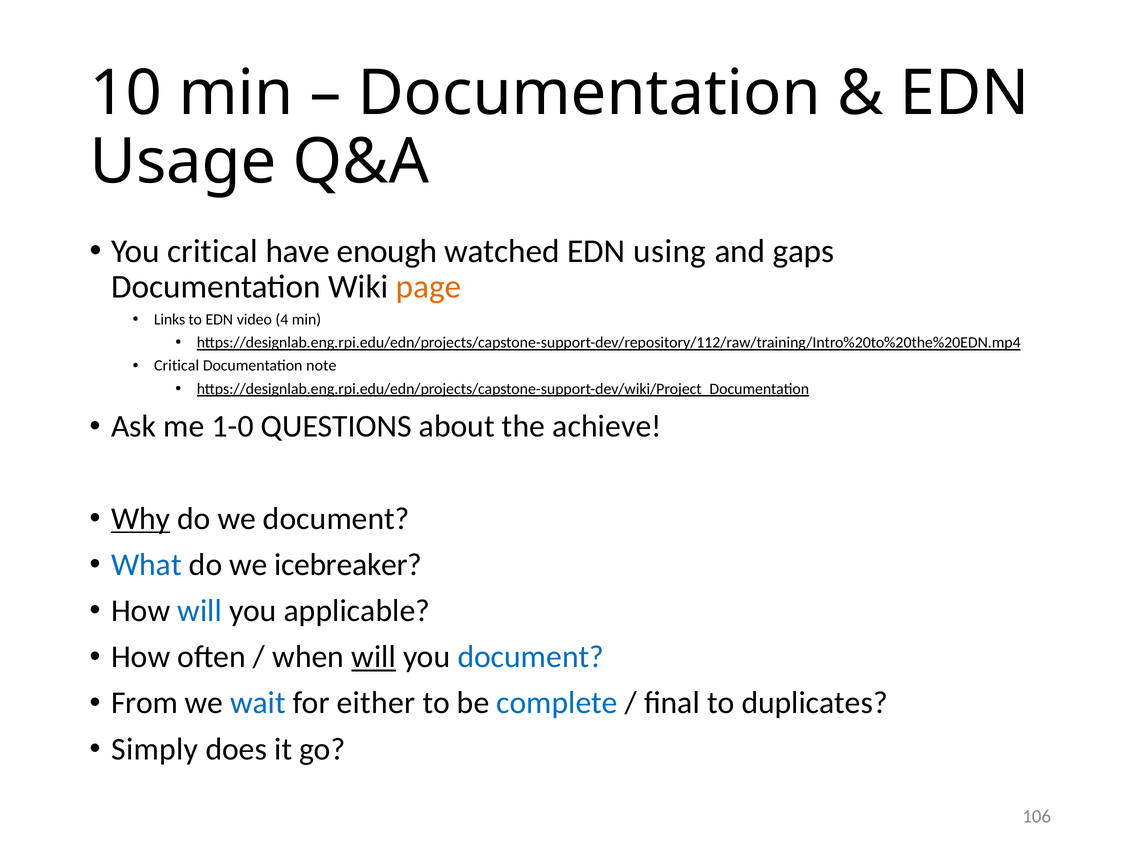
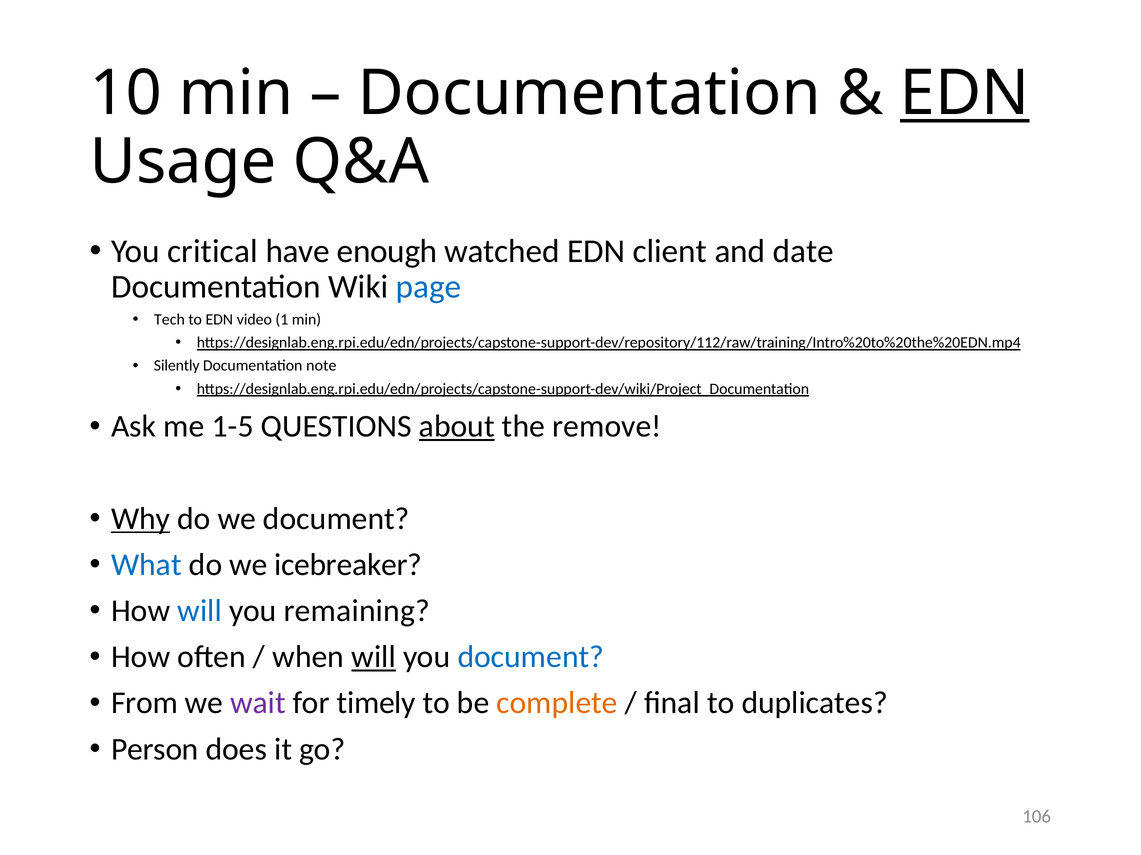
EDN underline: none -> present (965, 94)
using: using -> client (670, 251)
gaps: gaps -> date (803, 251)
page colour: orange -> blue (429, 287)
Links: Links -> Tech (169, 320)
4: 4 -> 1 (282, 320)
Critical: Critical -> Silently (177, 366)
1-0: 1-0 -> 1-5 (233, 427)
about underline: none -> present (457, 427)
achieve: achieve -> remove (607, 427)
applicable: applicable -> remaining (357, 611)
wait colour: blue -> purple (258, 704)
either: either -> timely (376, 704)
complete colour: blue -> orange (557, 704)
Simply: Simply -> Person (155, 750)
